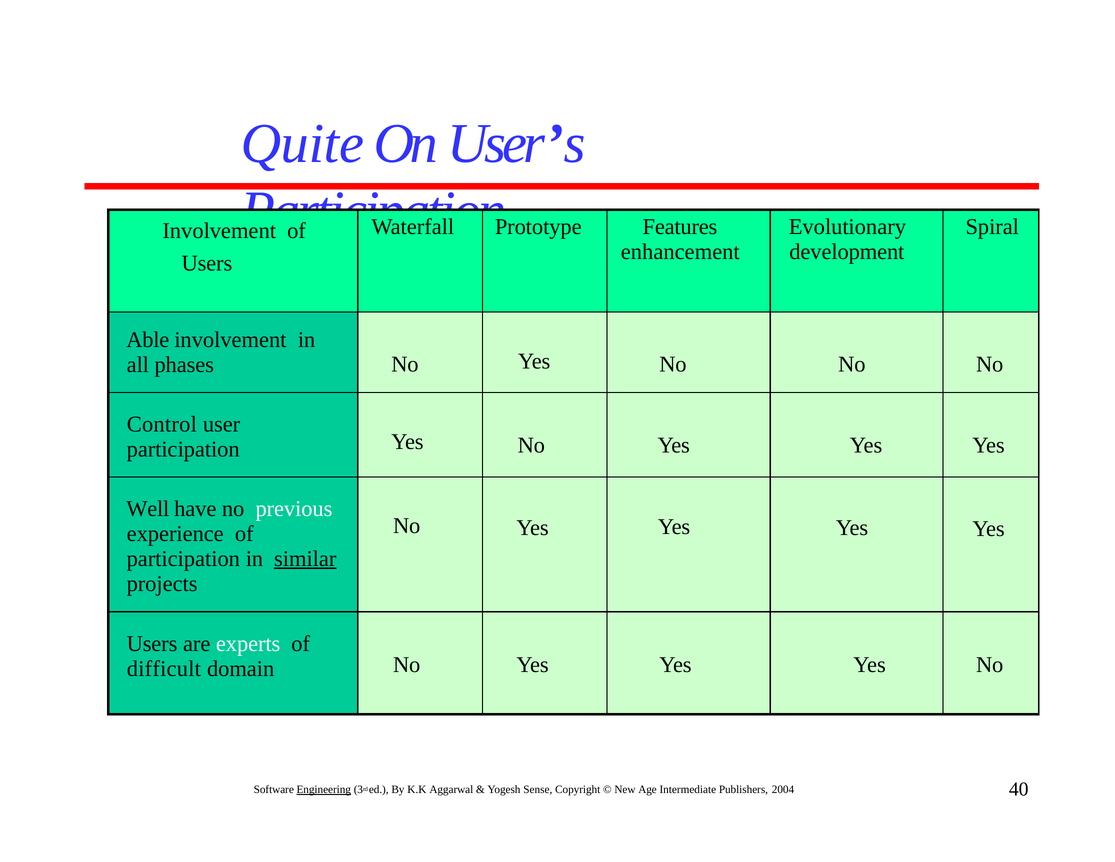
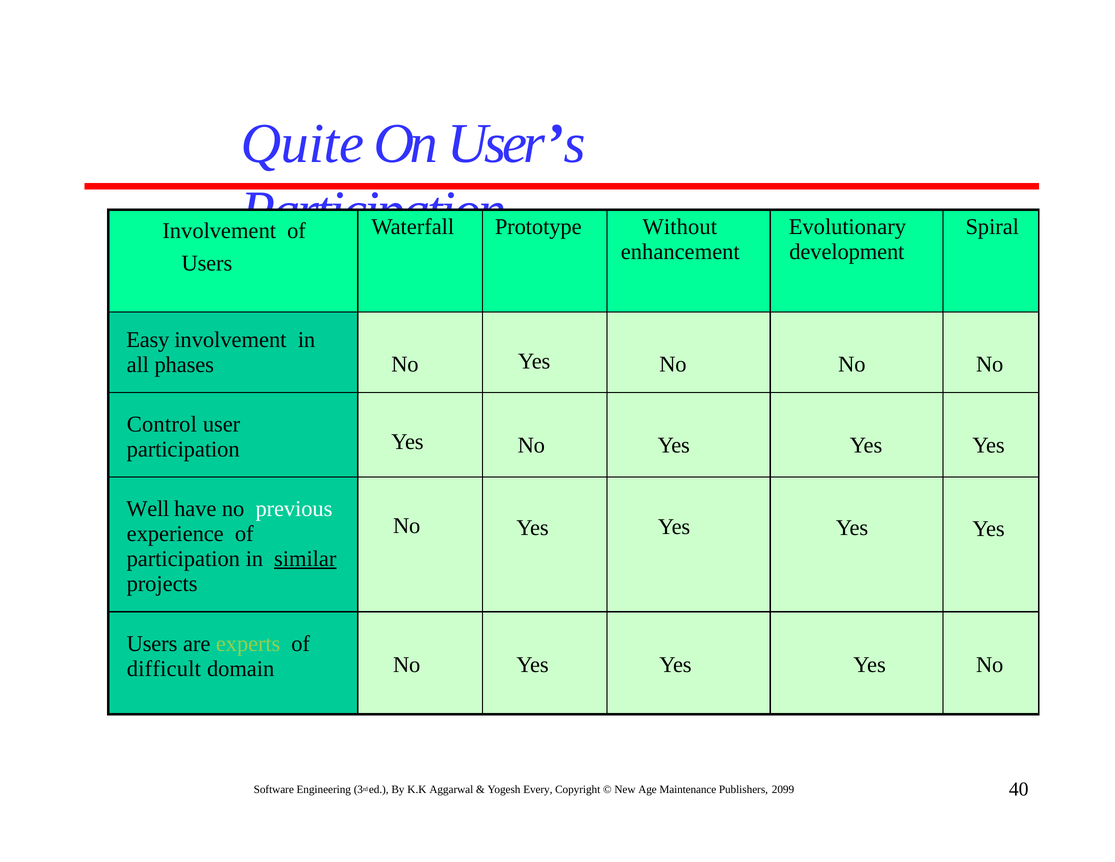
Features: Features -> Without (680, 227)
Able: Able -> Easy (148, 340)
experts colour: white -> light green (248, 643)
Engineering underline: present -> none (324, 789)
Sense: Sense -> Every (538, 789)
Intermediate: Intermediate -> Maintenance (688, 789)
2004: 2004 -> 2099 (783, 789)
